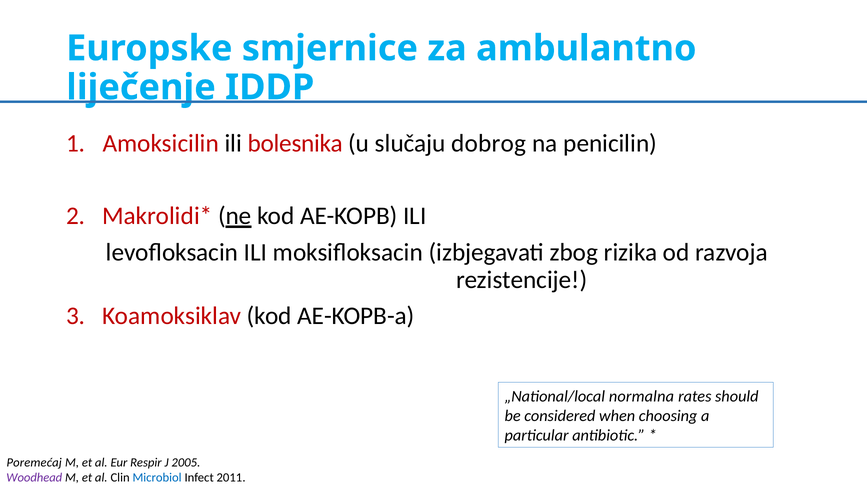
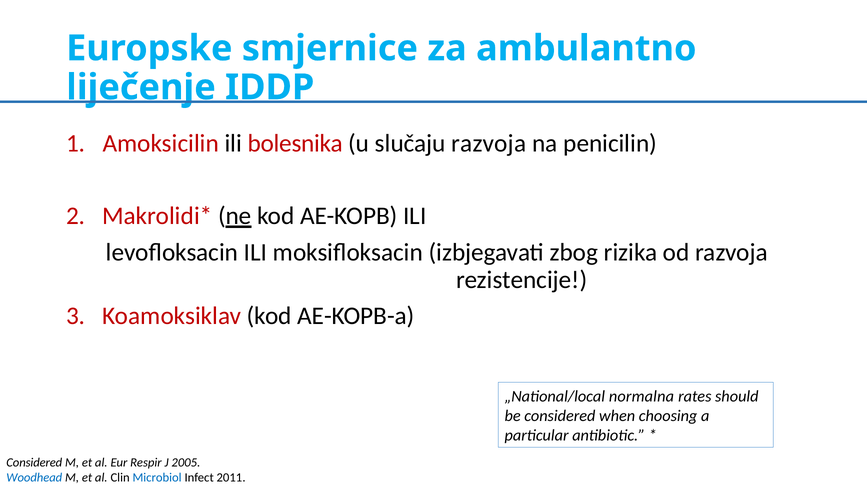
slučaju dobrog: dobrog -> razvoja (489, 143)
Poremećaj: Poremećaj -> Considered (34, 462)
Woodhead colour: purple -> blue (34, 477)
